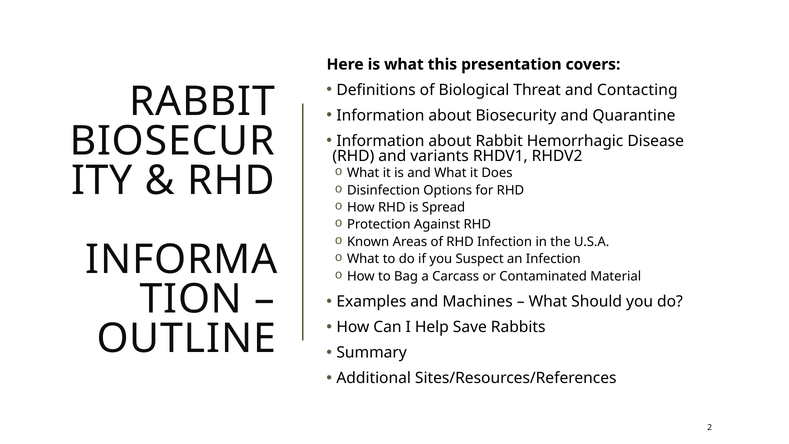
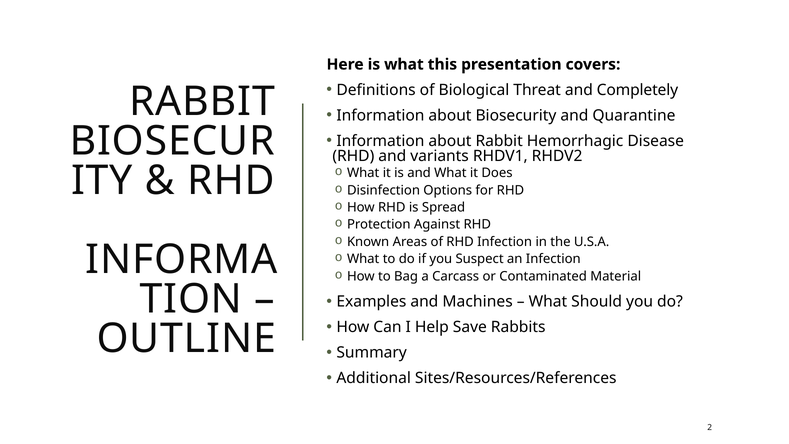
Contacting: Contacting -> Completely (637, 90)
